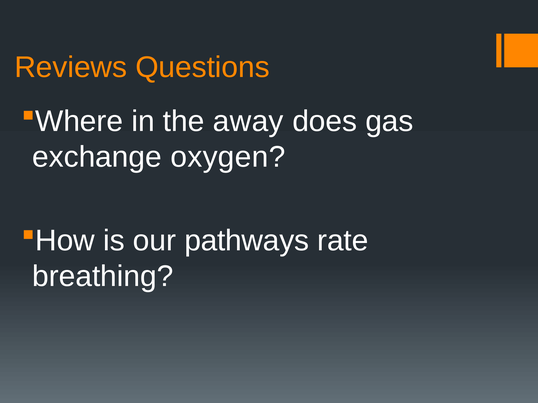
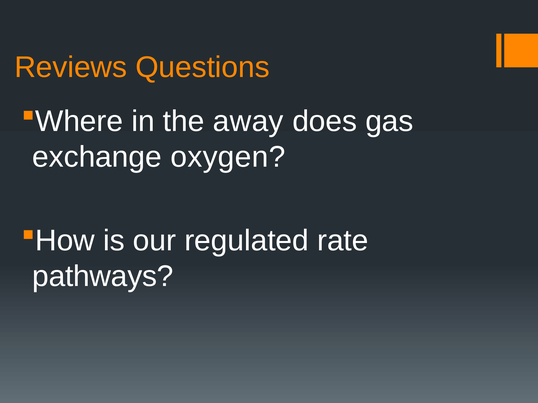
pathways: pathways -> regulated (247, 241)
breathing: breathing -> pathways (103, 277)
